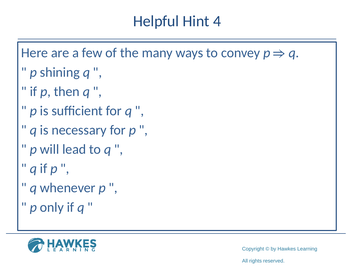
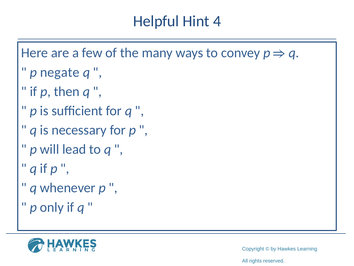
shining: shining -> negate (60, 72)
